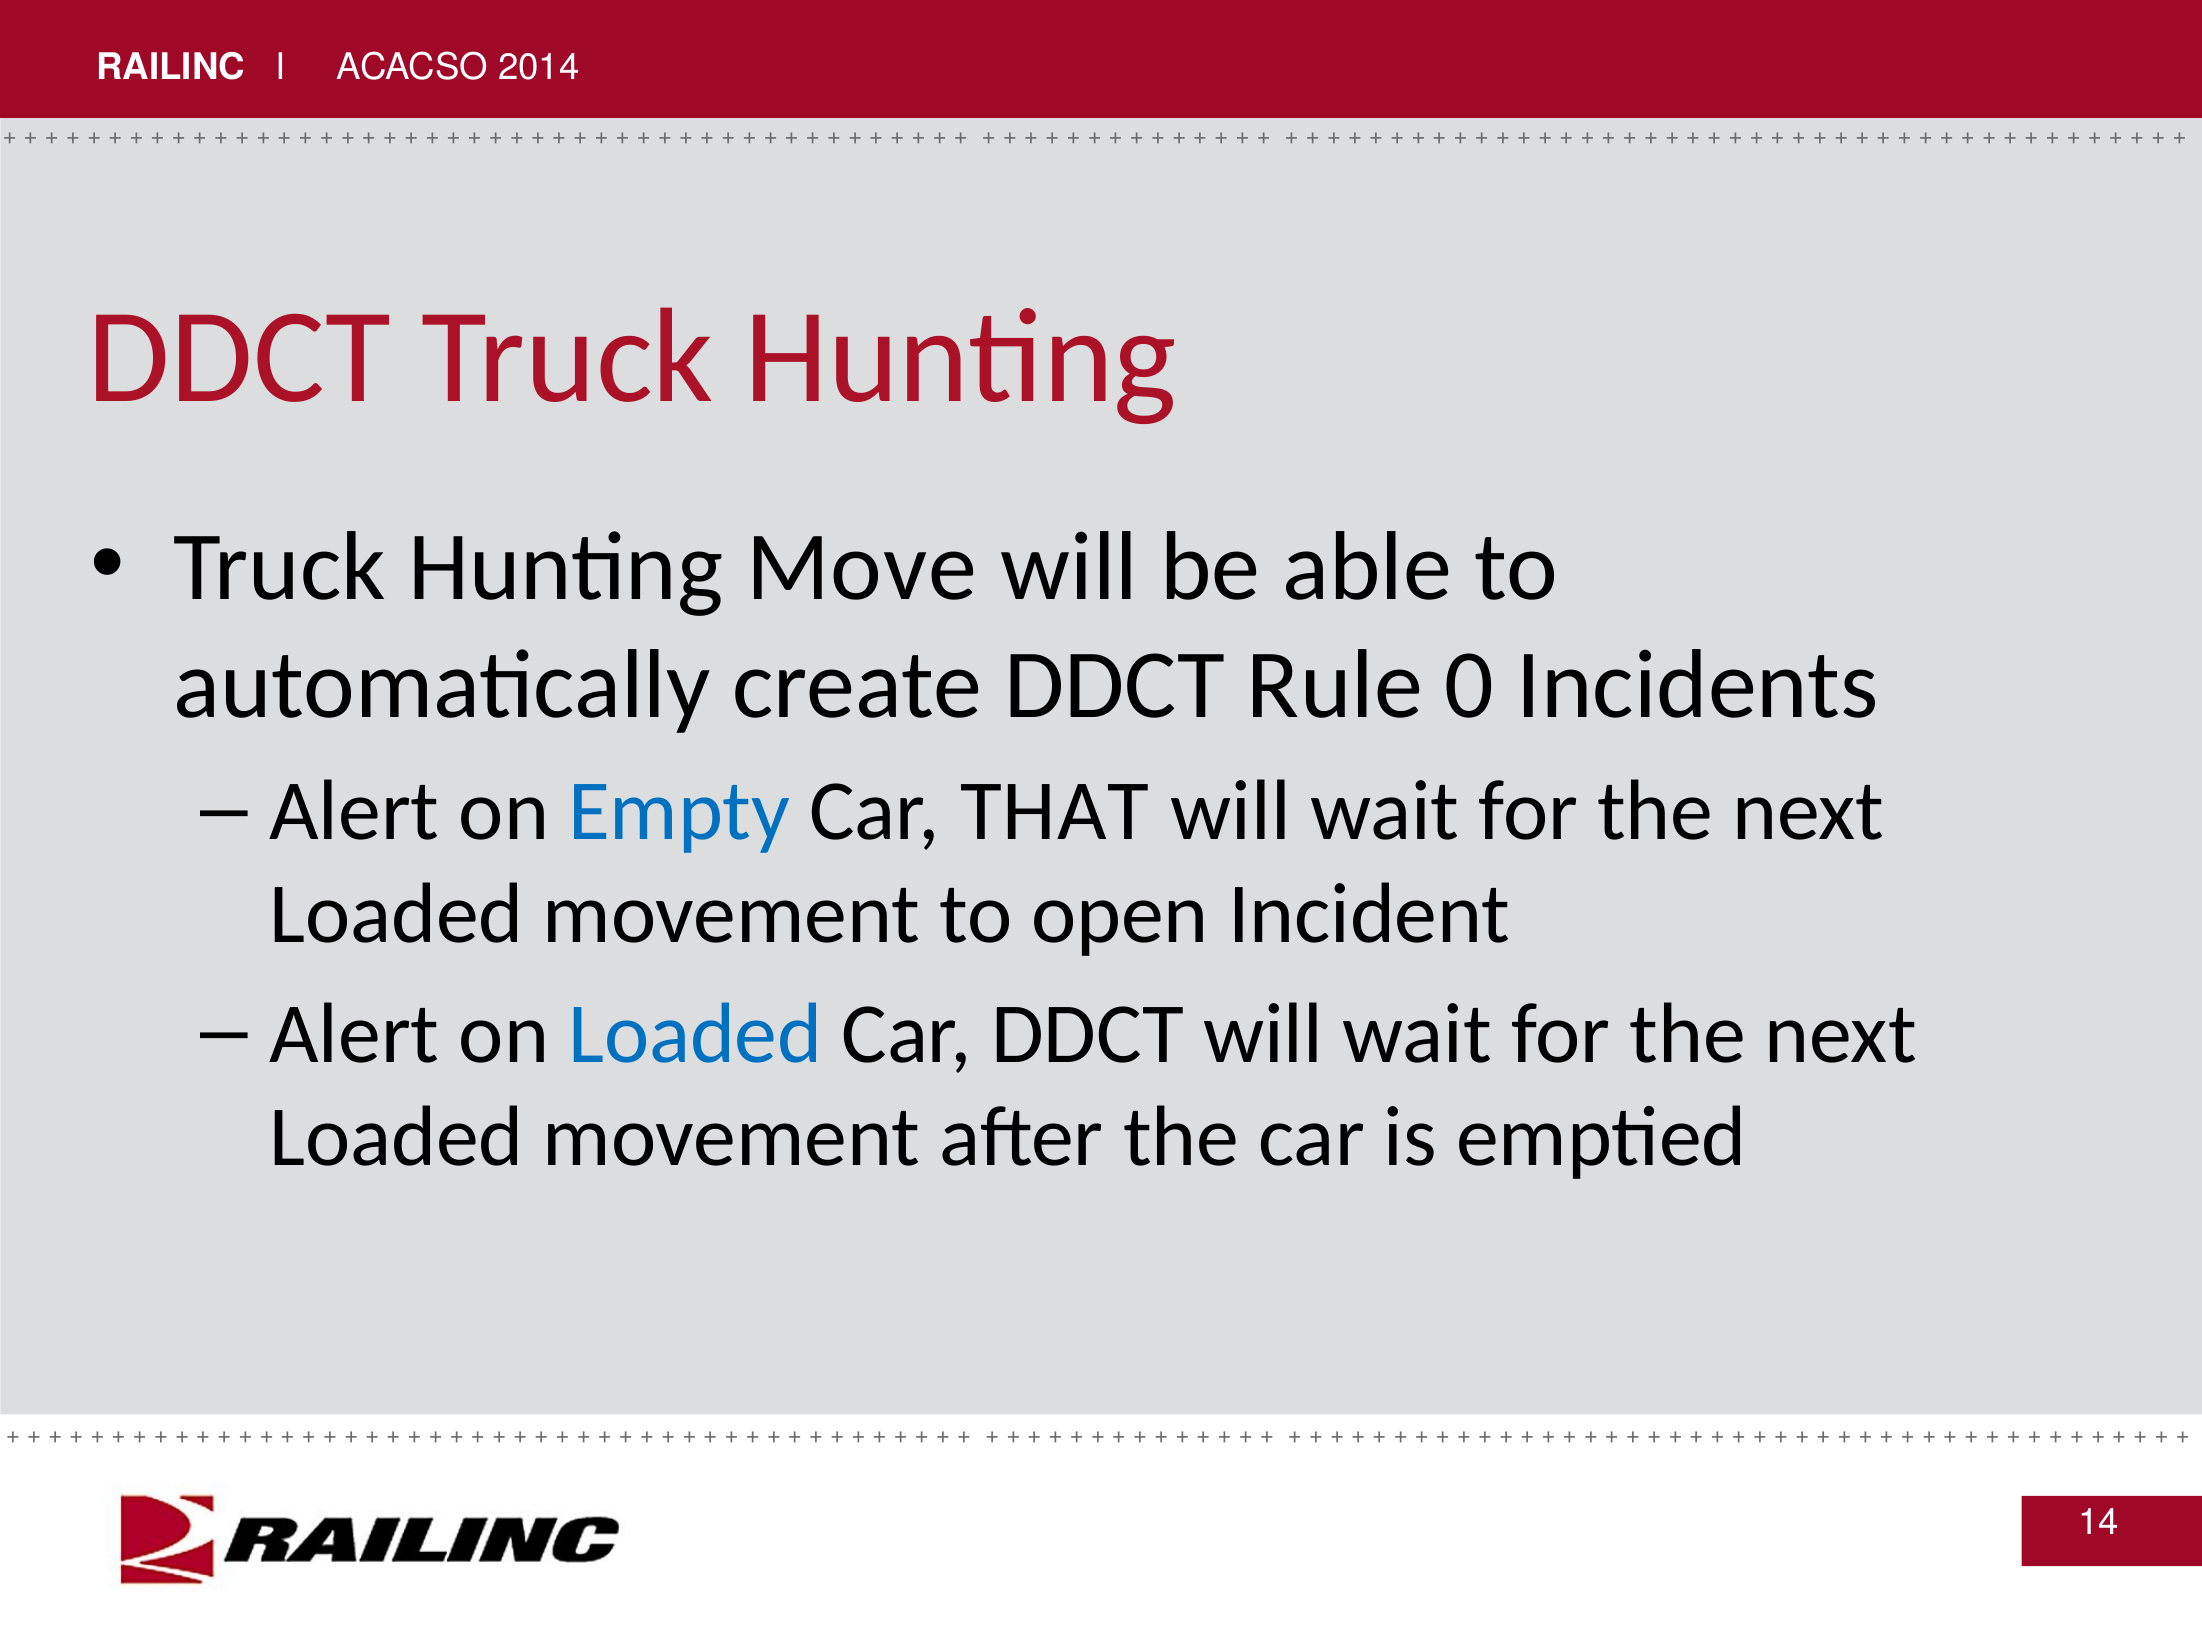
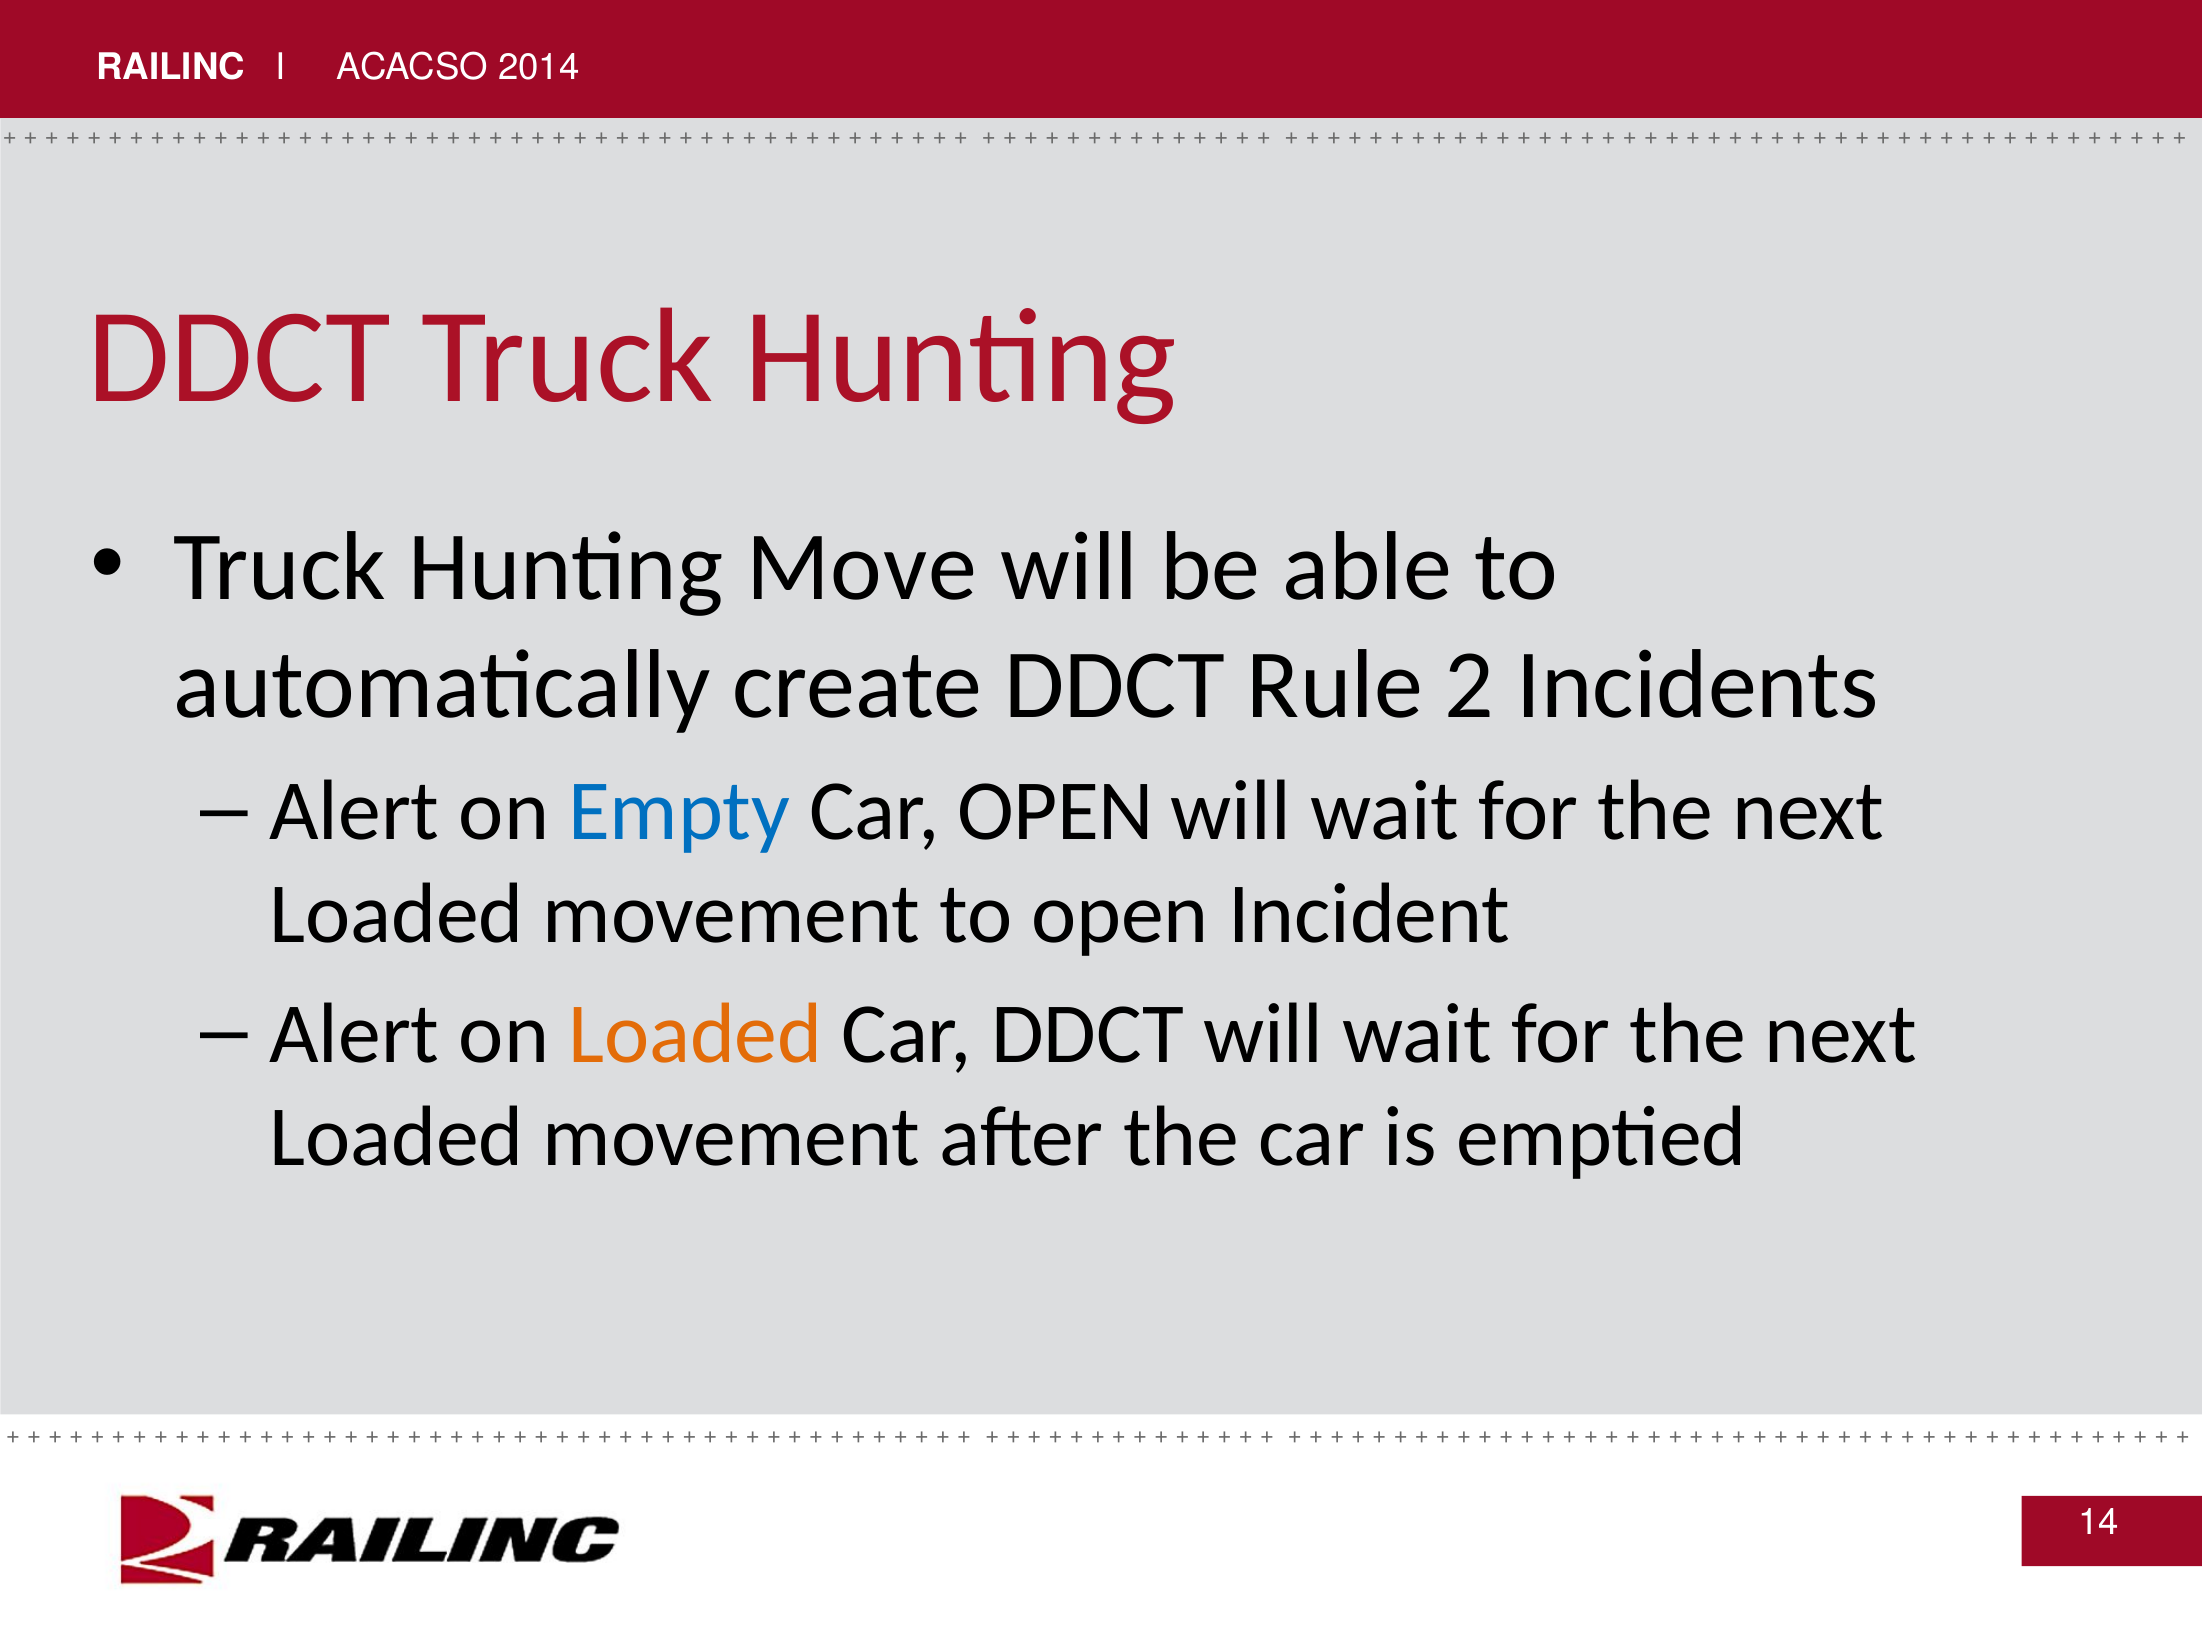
0: 0 -> 2 (1470, 685)
Car THAT: THAT -> OPEN (1056, 812)
Loaded colour: blue -> orange (695, 1035)
